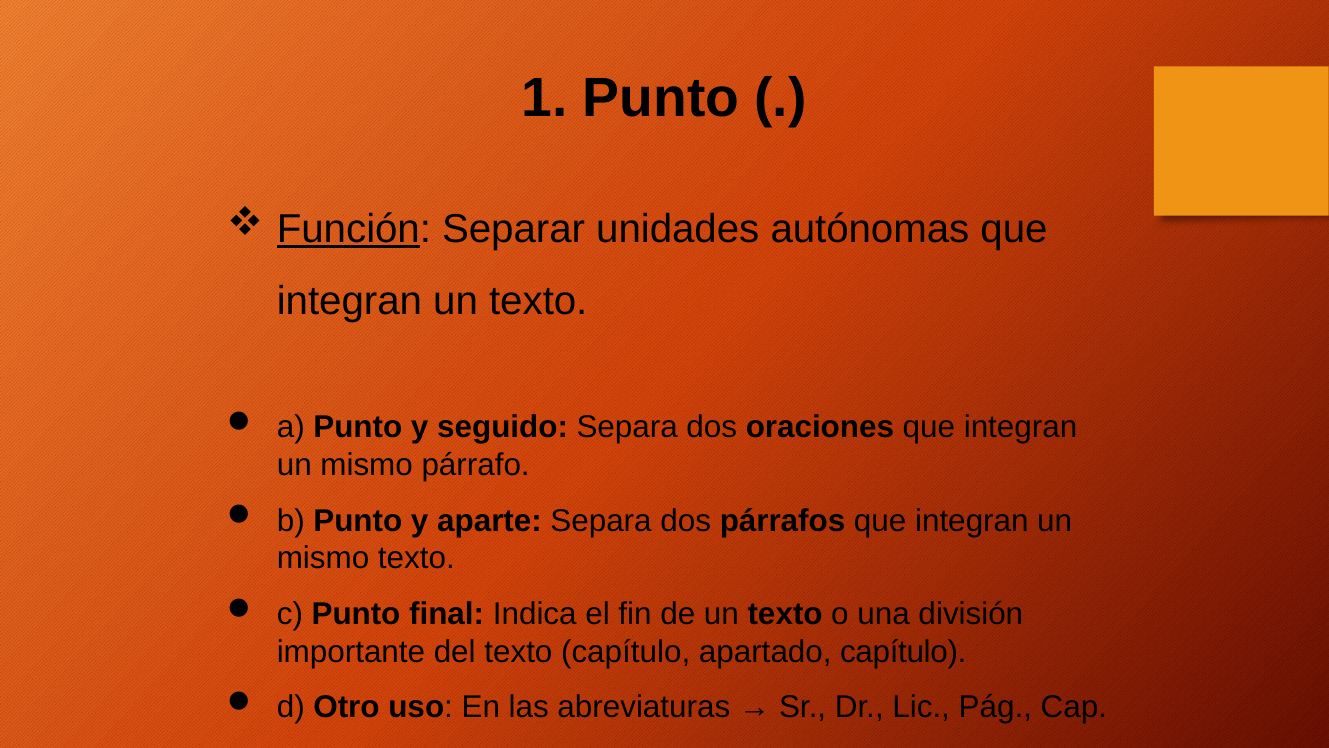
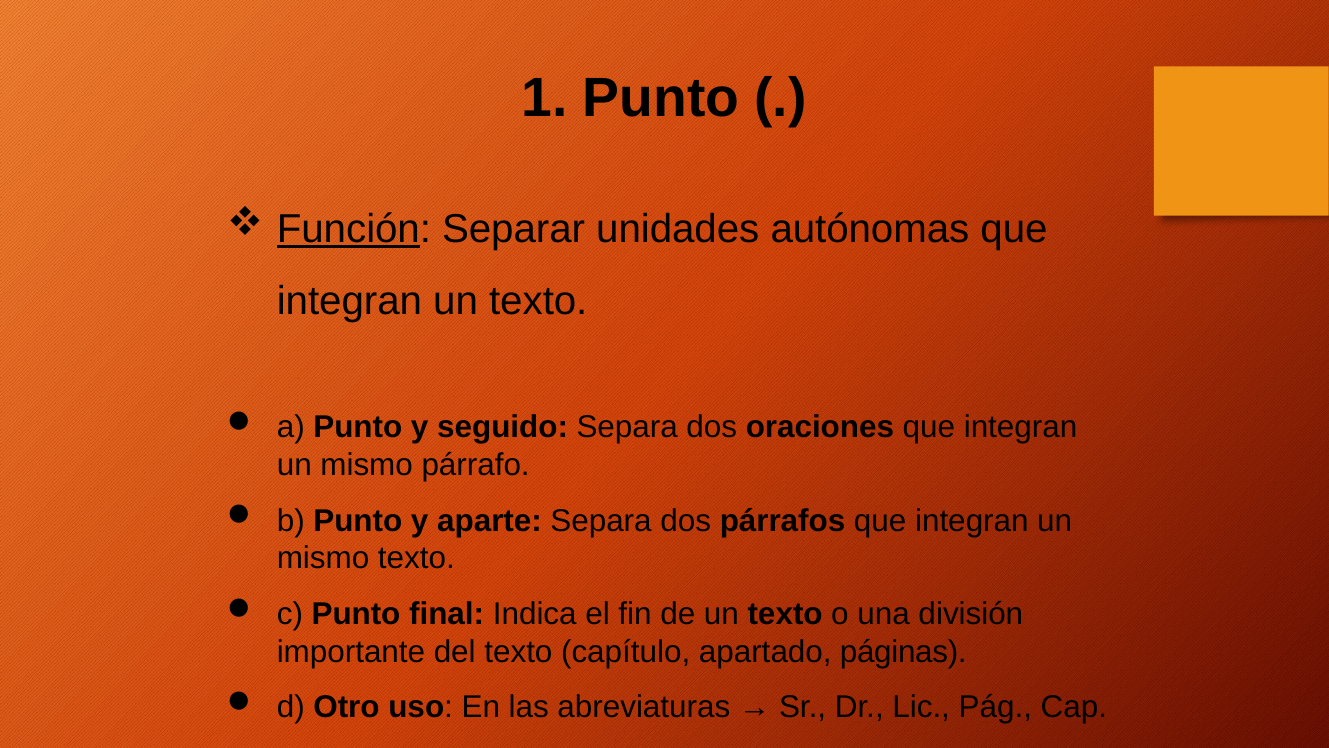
apartado capítulo: capítulo -> páginas (903, 651)
